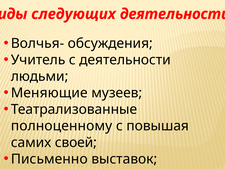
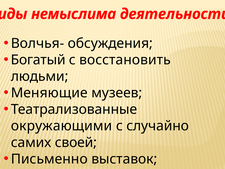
следующих: следующих -> немыслима (74, 14)
Учитель: Учитель -> Богатый (38, 60)
с деятельности: деятельности -> восстановить (125, 60)
полноценному: полноценному -> окружающими (62, 126)
повышая: повышая -> случайно (158, 126)
